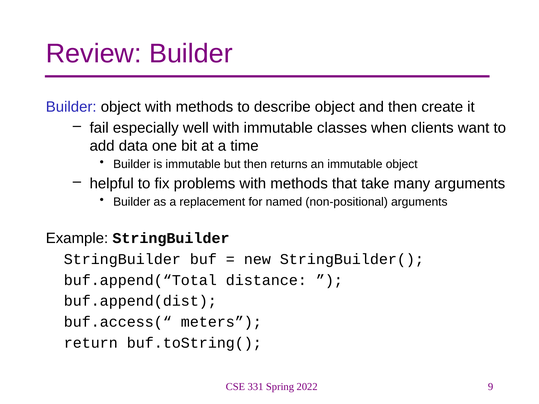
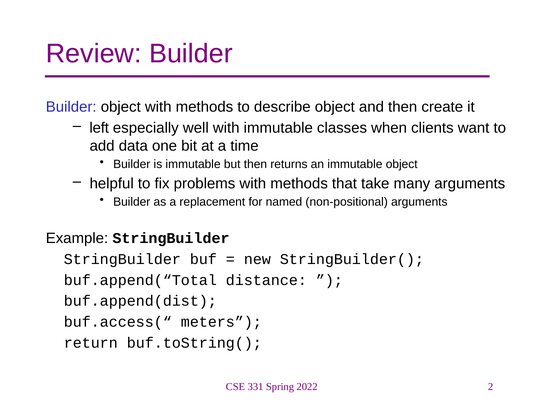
fail: fail -> left (99, 128)
9: 9 -> 2 (491, 387)
